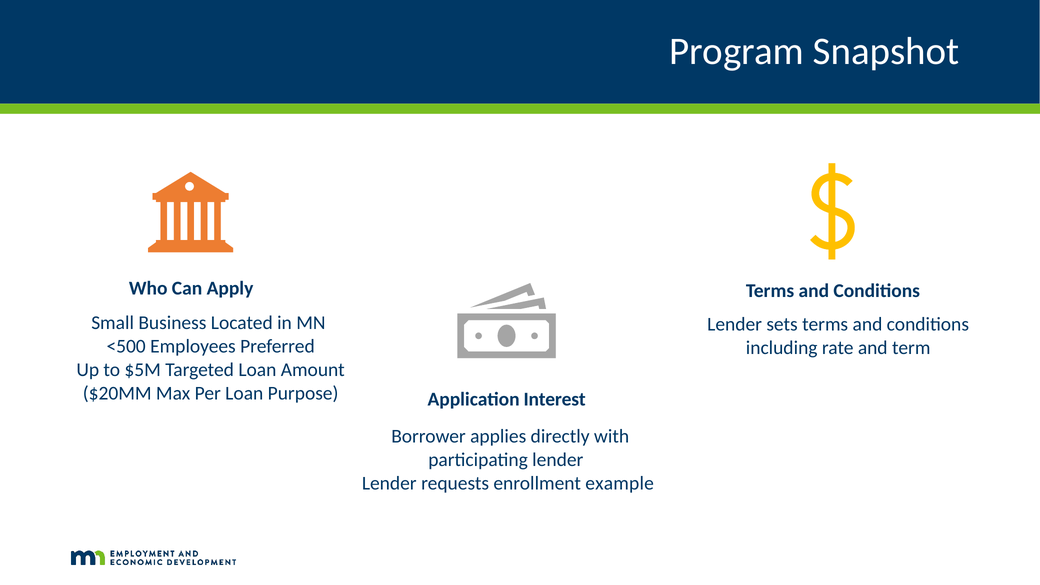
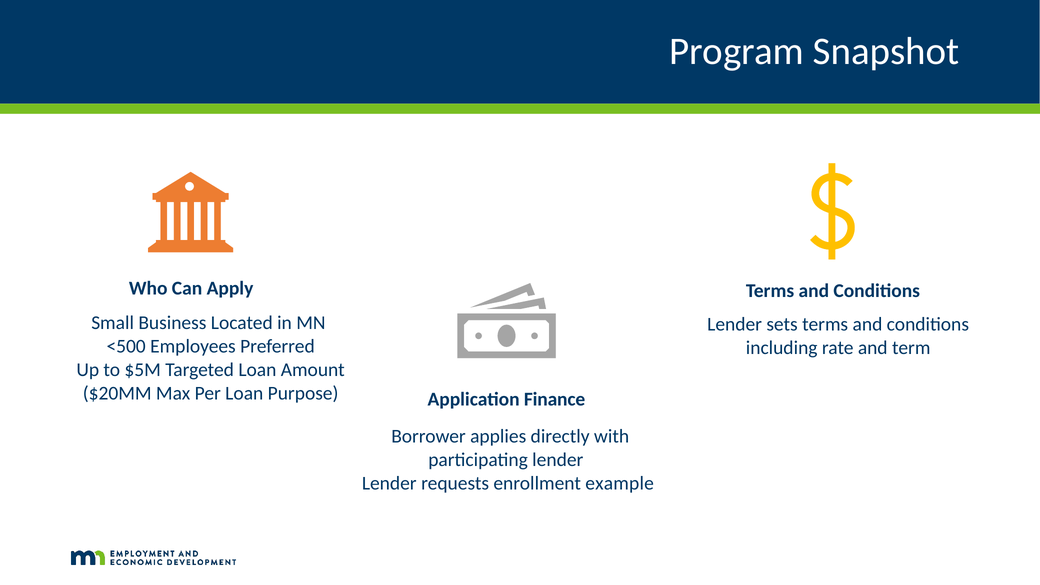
Interest: Interest -> Finance (555, 399)
